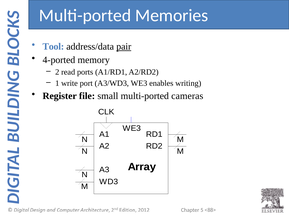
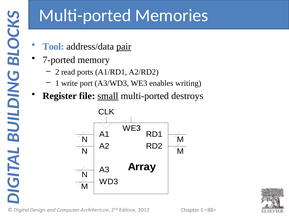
4-ported: 4-ported -> 7-ported (59, 60)
small underline: none -> present (108, 96)
cameras: cameras -> destroys (187, 96)
